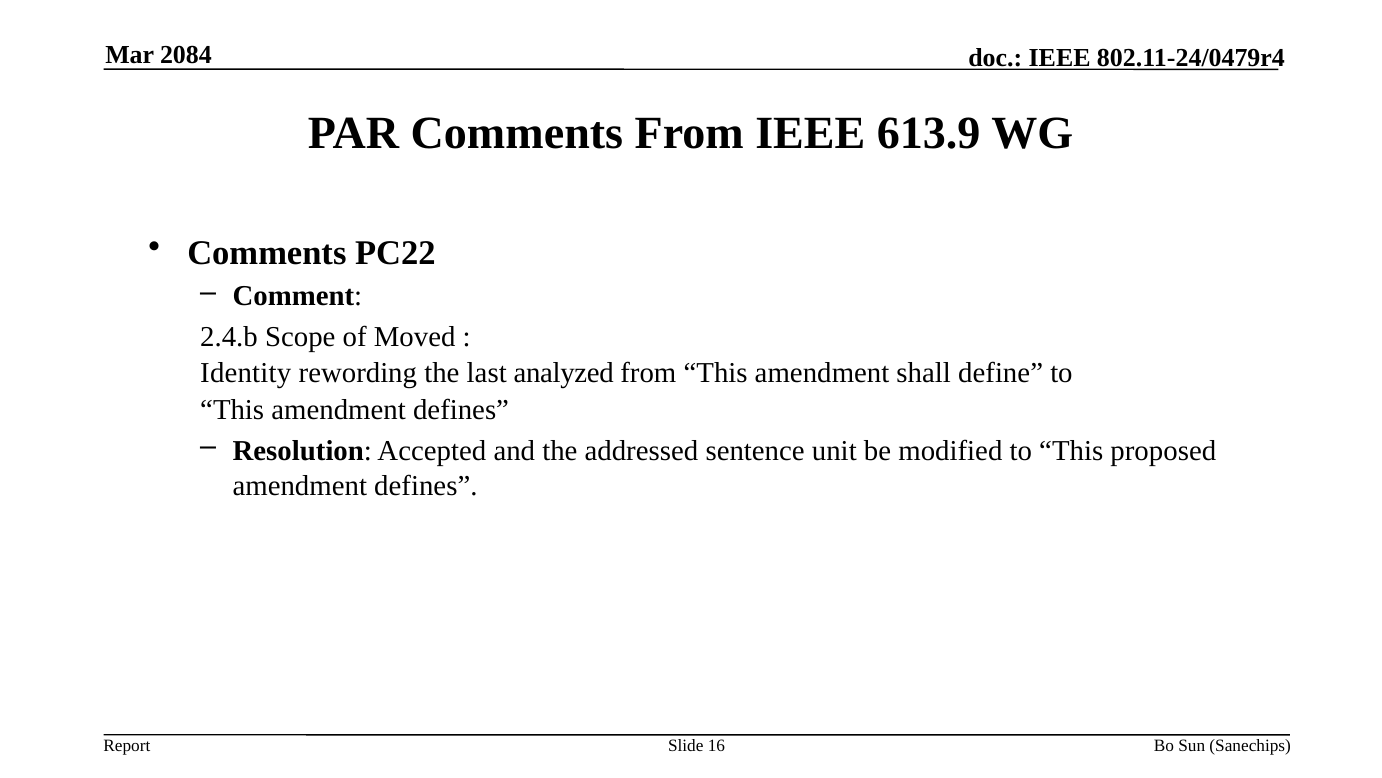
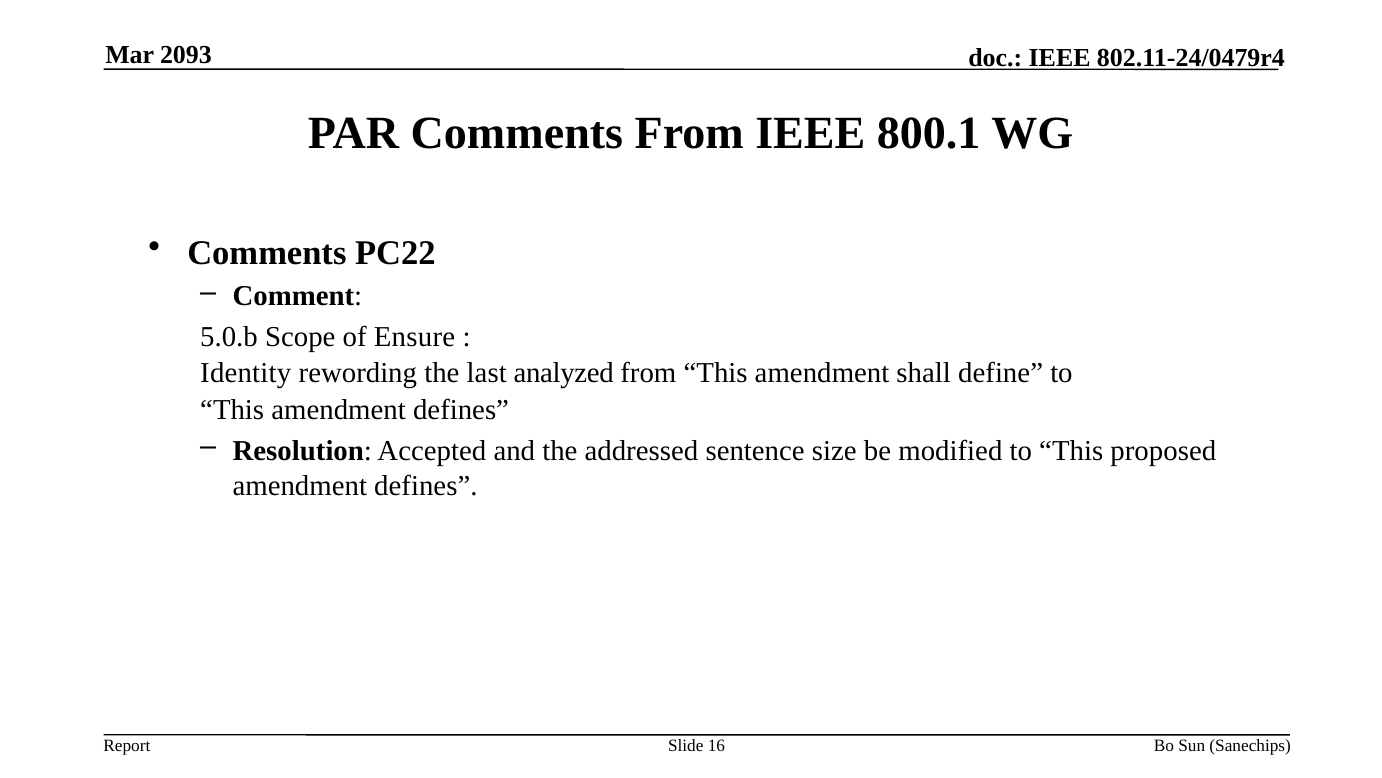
2084: 2084 -> 2093 (186, 55)
613.9: 613.9 -> 800.1 (929, 133)
2.4.b: 2.4.b -> 5.0.b (229, 337)
Moved: Moved -> Ensure (415, 337)
unit: unit -> size (834, 451)
